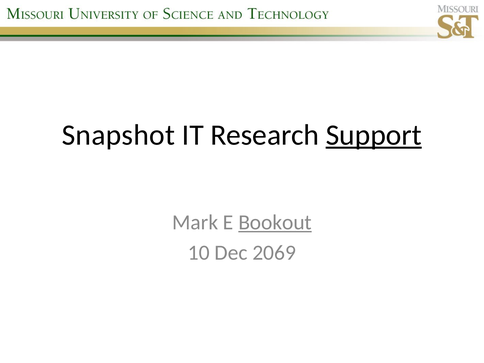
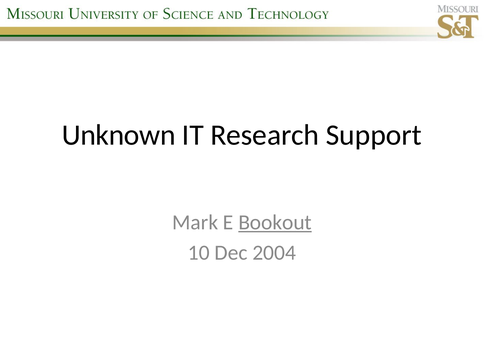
Snapshot: Snapshot -> Unknown (119, 135)
Support underline: present -> none (374, 135)
2069: 2069 -> 2004 (274, 253)
